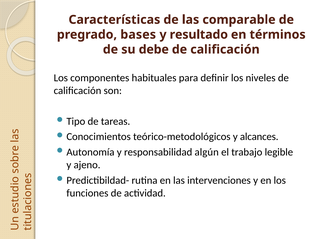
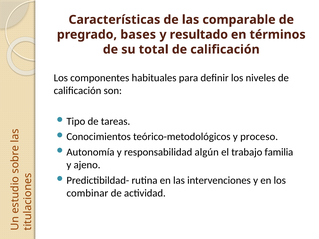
debe: debe -> total (154, 50)
alcances: alcances -> proceso (259, 137)
legible: legible -> familia (279, 152)
funciones: funciones -> combinar (87, 193)
